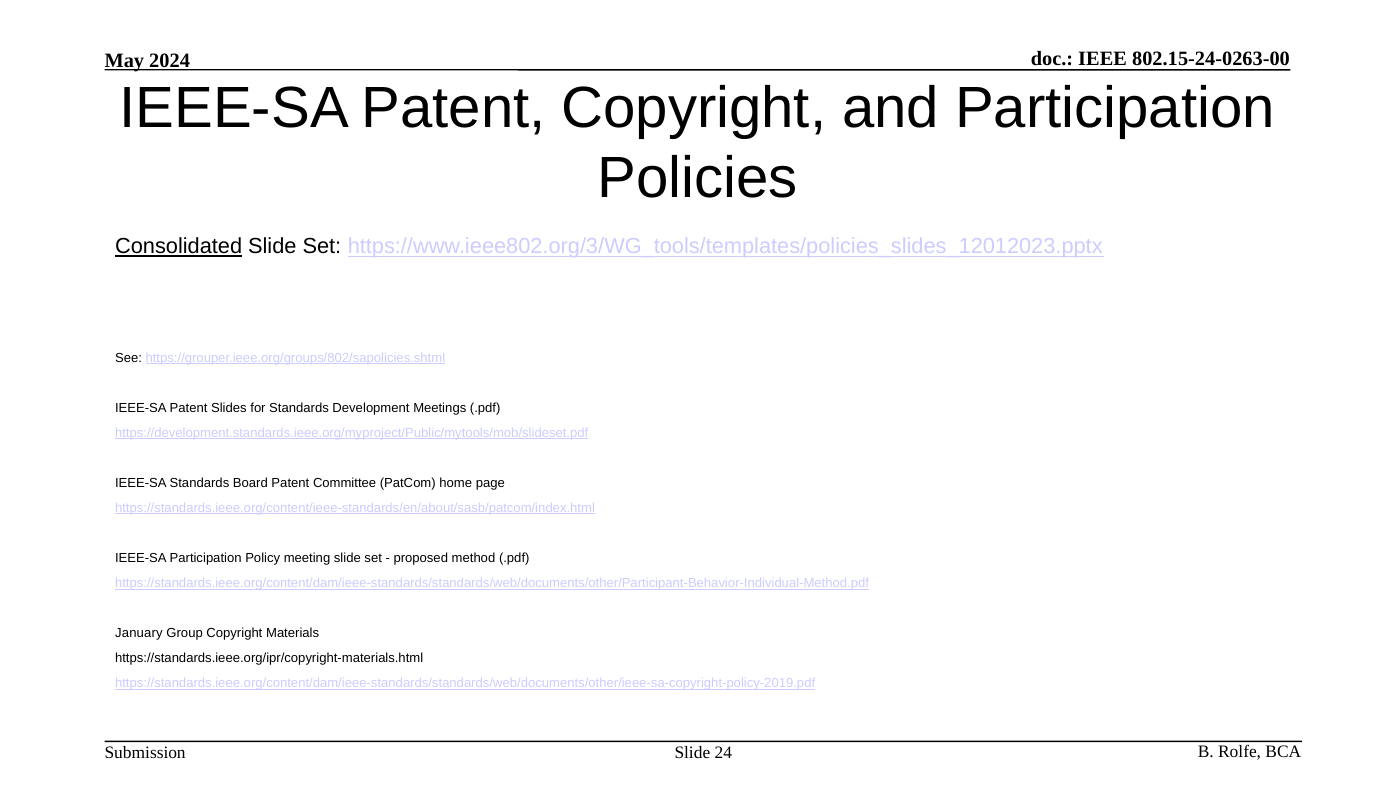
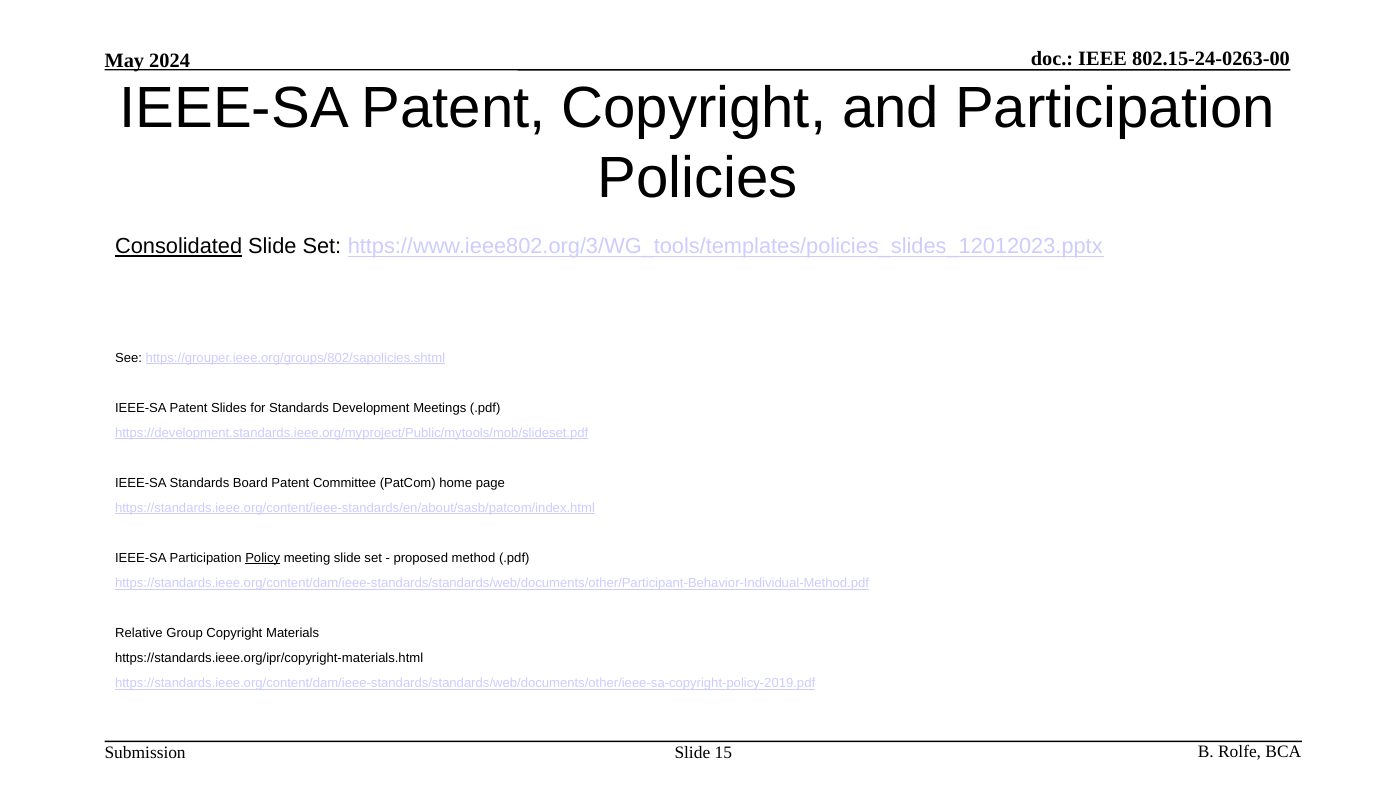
Policy underline: none -> present (263, 558)
January: January -> Relative (139, 633)
24: 24 -> 15 (723, 753)
